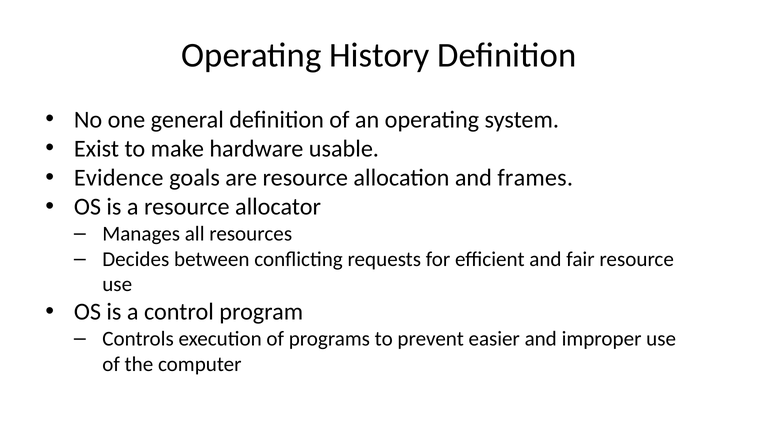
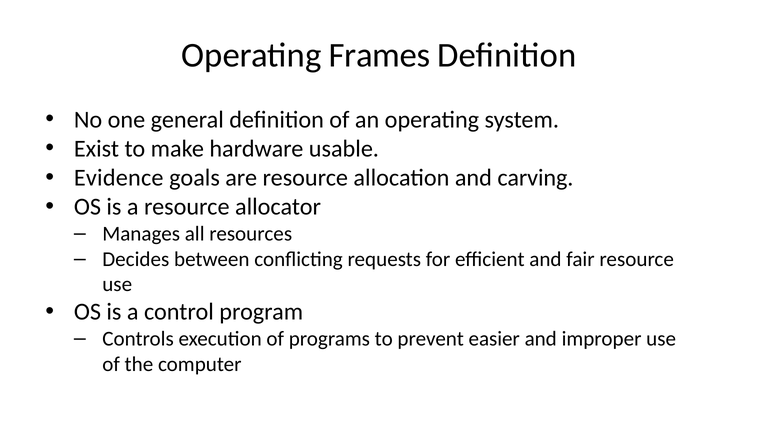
History: History -> Frames (380, 55)
frames: frames -> carving (535, 178)
